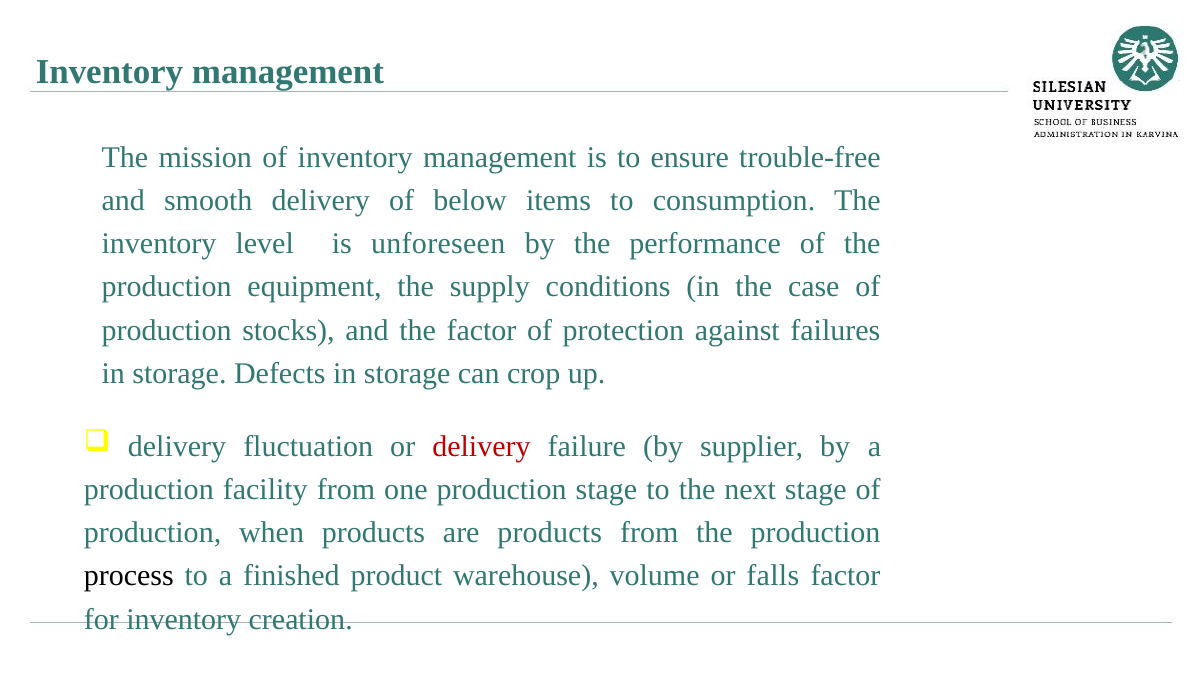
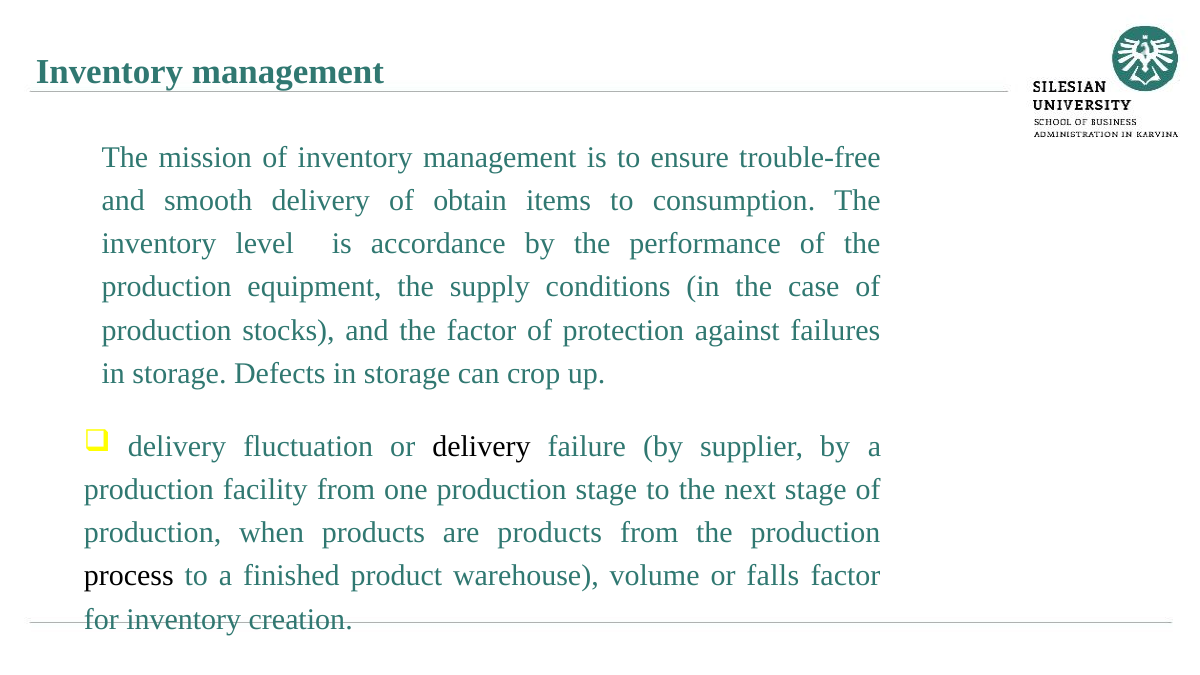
below: below -> obtain (470, 201)
unforeseen: unforeseen -> accordance (438, 244)
delivery colour: red -> black (481, 446)
